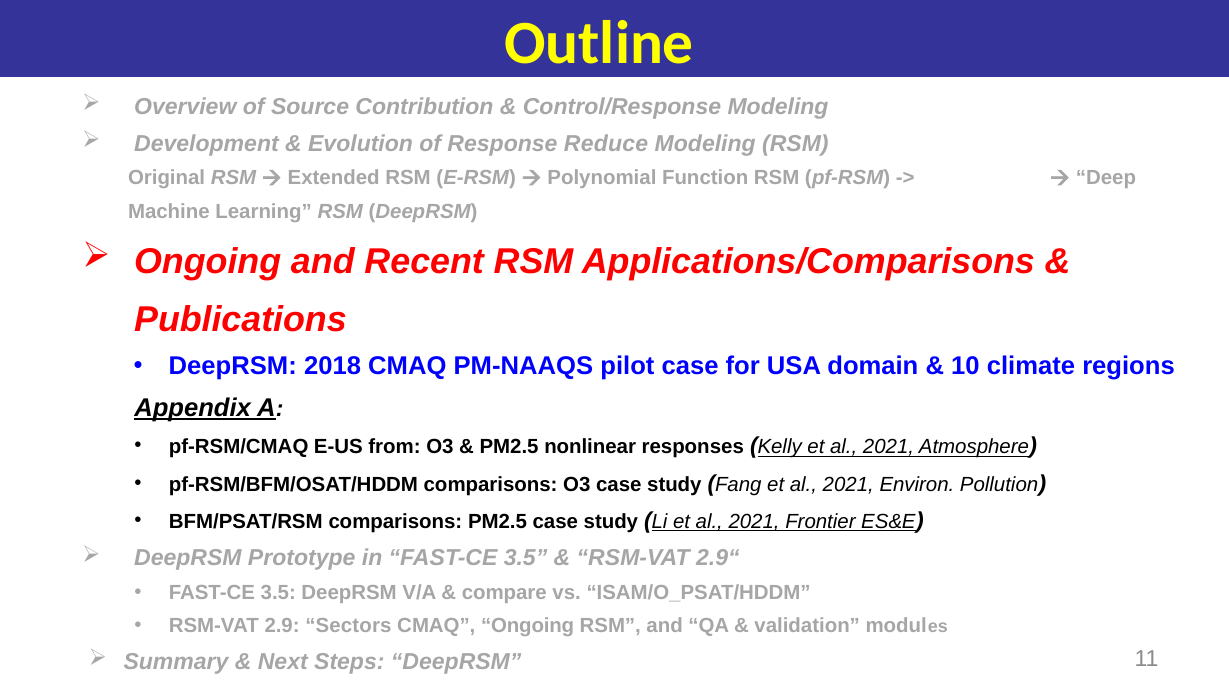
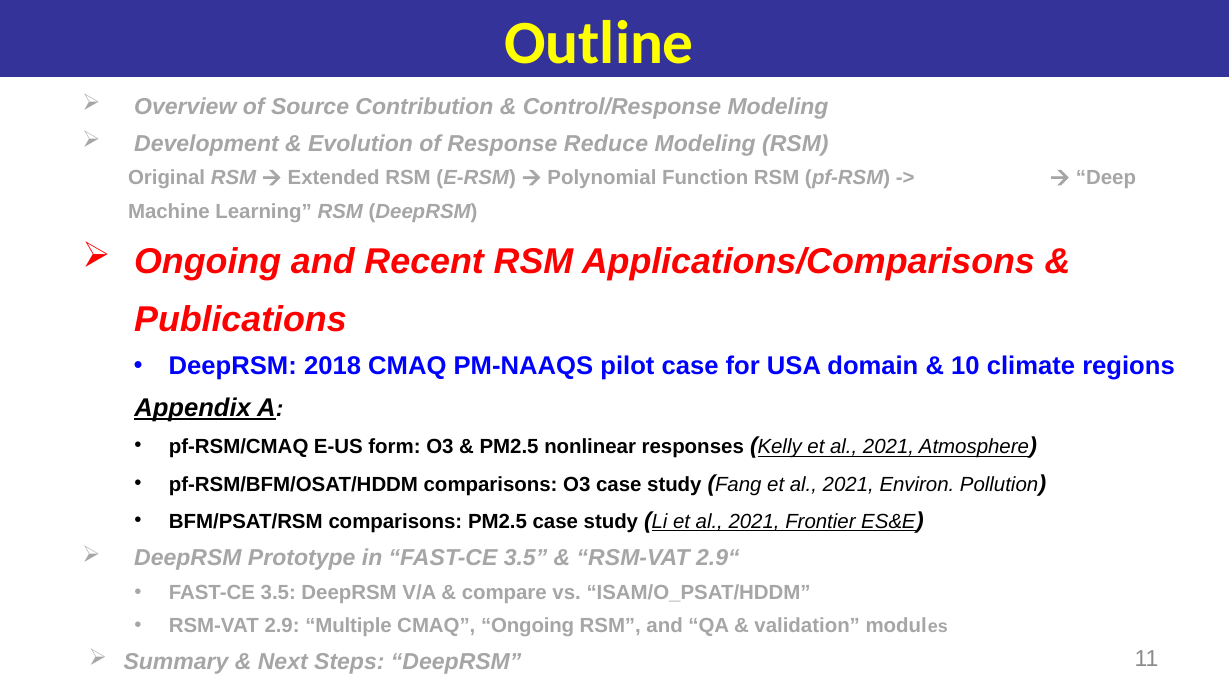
from: from -> form (395, 447)
Sectors: Sectors -> Multiple (349, 626)
